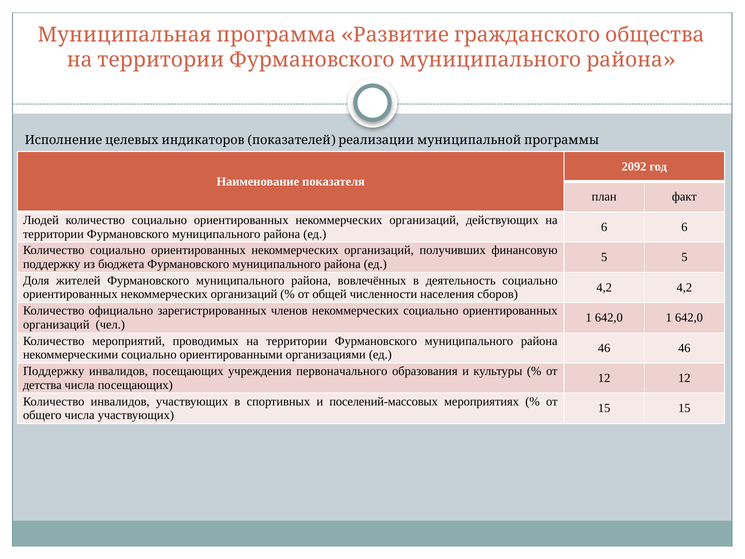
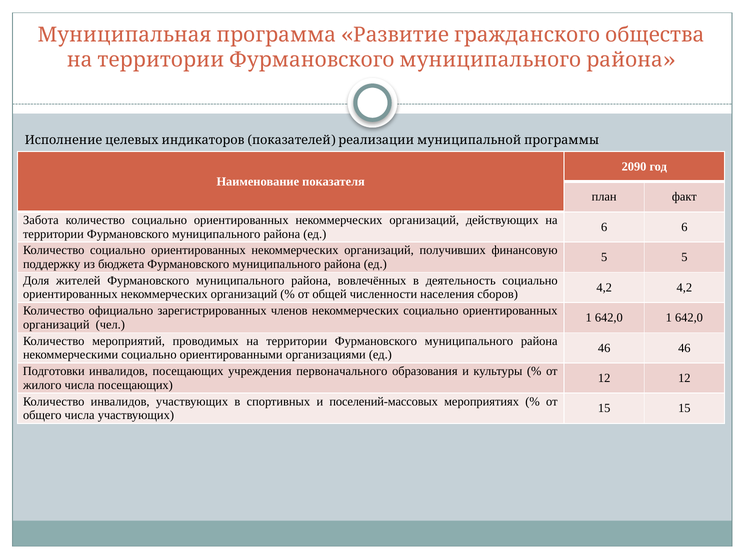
2092: 2092 -> 2090 (634, 166)
Людей: Людей -> Забота (41, 220)
Поддержку: Поддержку -> Подготовки (54, 371)
детства: детства -> жилого (42, 385)
